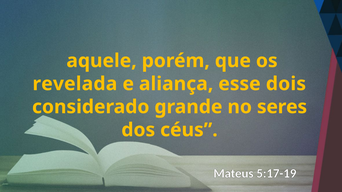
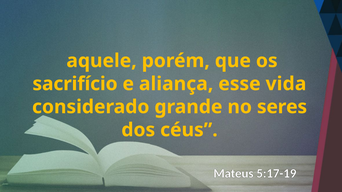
revelada: revelada -> sacrifício (75, 84)
dois: dois -> vida (286, 84)
